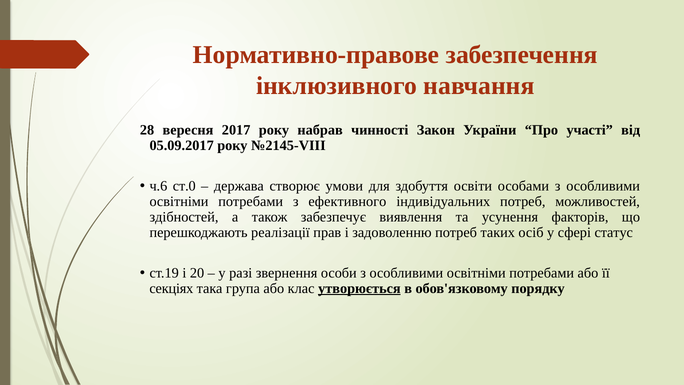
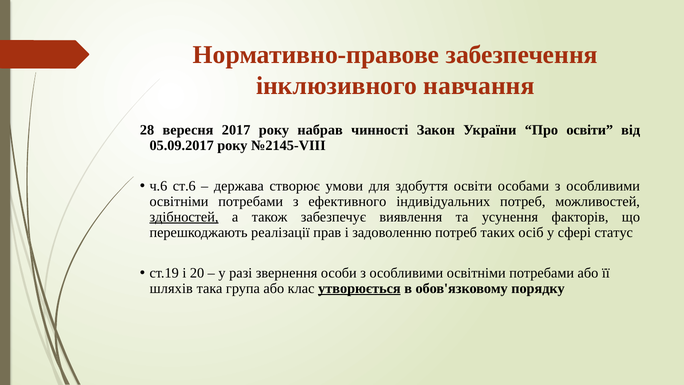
Про участі: участі -> освіти (590, 130)
ст.0: ст.0 -> ст.6 (184, 186)
здібностей underline: none -> present (184, 217)
секціях: секціях -> шляхів (171, 288)
